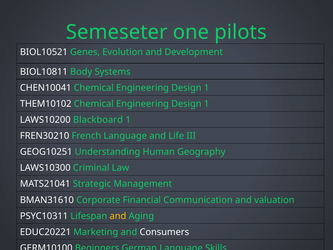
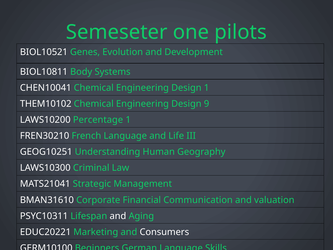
1: 1 -> 9 (207, 104)
Blackboard: Blackboard -> Percentage (98, 120)
and colour: yellow -> white (118, 216)
